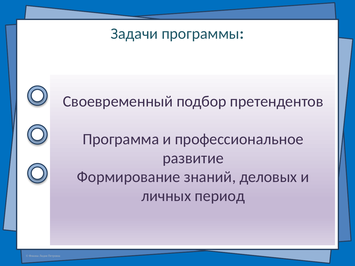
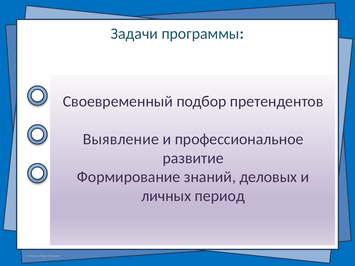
Программа: Программа -> Выявление (121, 139)
